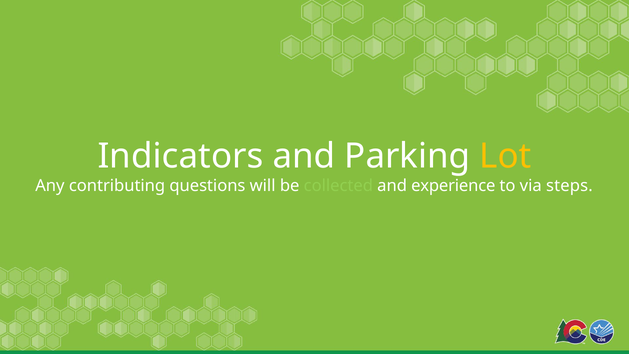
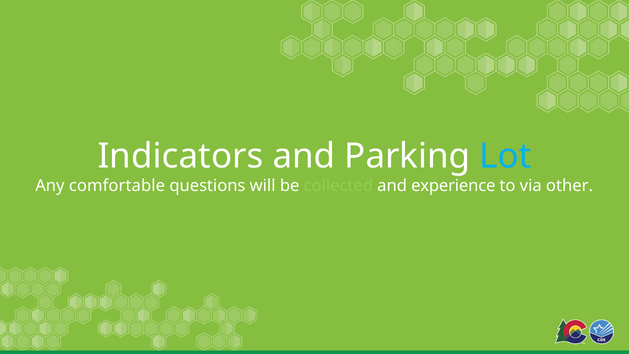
Lot colour: yellow -> light blue (505, 156)
contributing: contributing -> comfortable (117, 186)
steps: steps -> other (569, 186)
